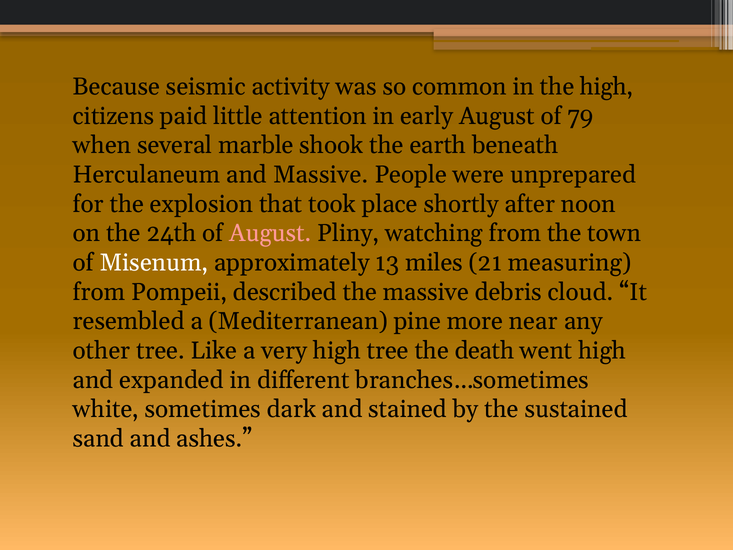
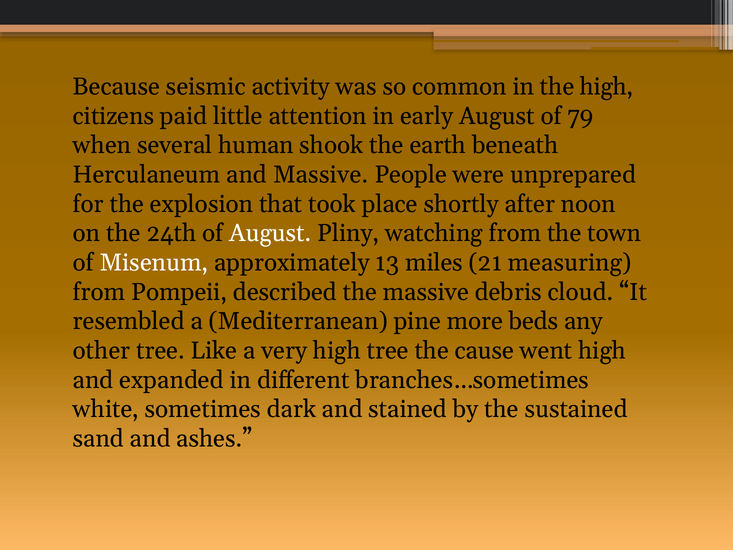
marble: marble -> human (256, 145)
August colour: pink -> white (270, 233)
near: near -> beds (534, 321)
death: death -> cause (484, 351)
